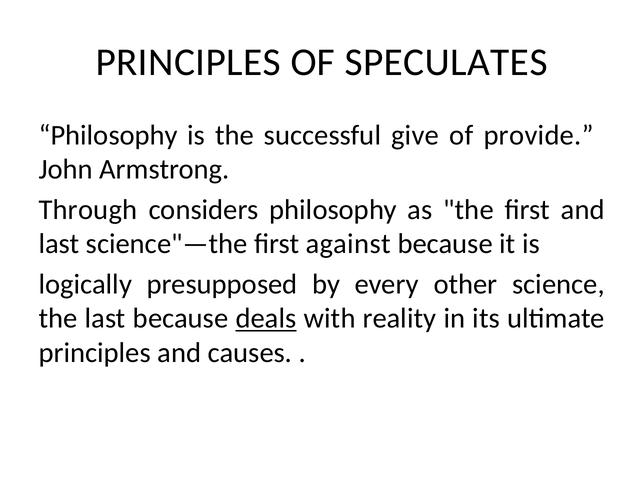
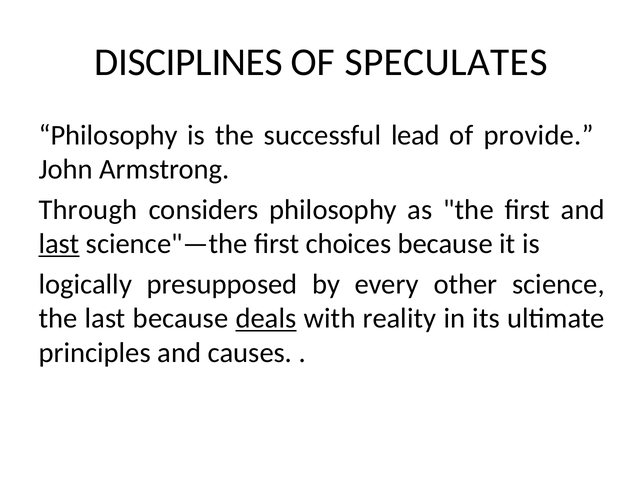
PRINCIPLES: PRINCIPLES -> DISCIPLINES (189, 62)
give: give -> lead (415, 135)
last underline: none -> present (59, 244)
against: against -> choices (348, 244)
